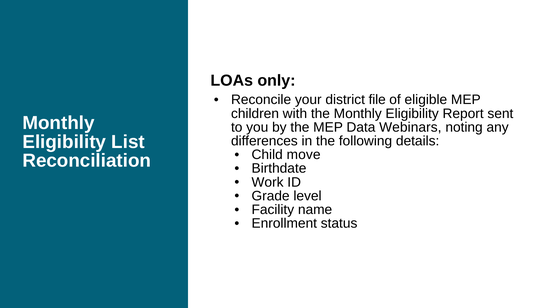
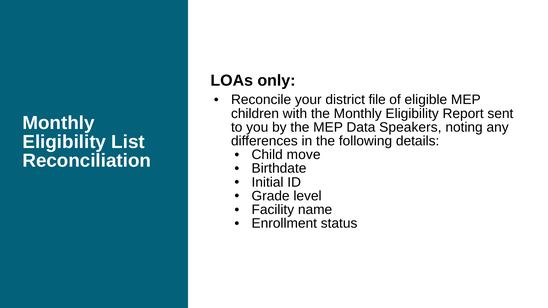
Webinars: Webinars -> Speakers (410, 127)
Work: Work -> Initial (268, 182)
